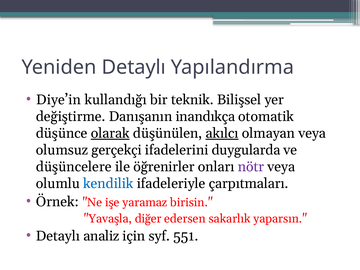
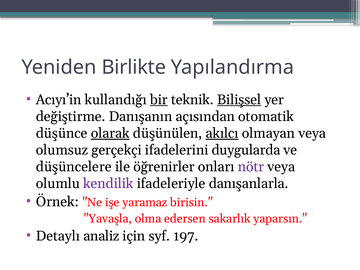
Yeniden Detaylı: Detaylı -> Birlikte (134, 67)
Diye’in: Diye’in -> Acıyı’in (59, 100)
bir underline: none -> present (159, 100)
Bilişsel underline: none -> present (239, 100)
inandıkça: inandıkça -> açısından (205, 116)
kendilik colour: blue -> purple (108, 184)
çarpıtmaları: çarpıtmaları -> danışanlarla (249, 184)
diğer: diğer -> olma (148, 219)
551: 551 -> 197 (186, 236)
